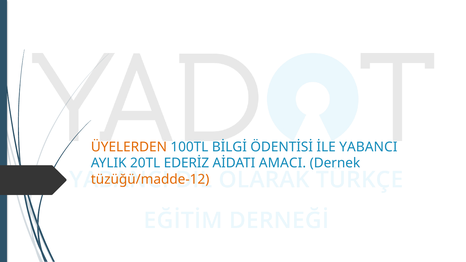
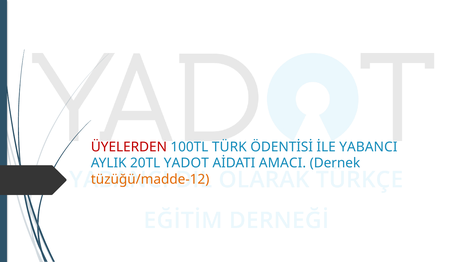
ÜYELERDEN colour: orange -> red (129, 147)
BİLGİ: BİLGİ -> TÜRK (229, 147)
EDERİZ: EDERİZ -> YADOT (186, 163)
